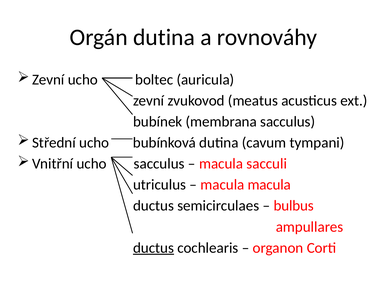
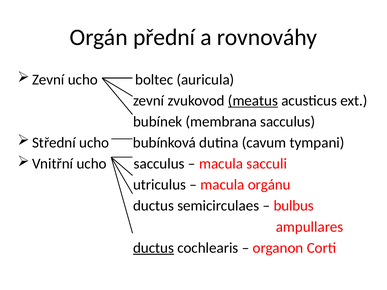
Orgán dutina: dutina -> přední (164, 37)
meatus underline: none -> present (253, 101)
macula macula: macula -> orgánu (269, 185)
